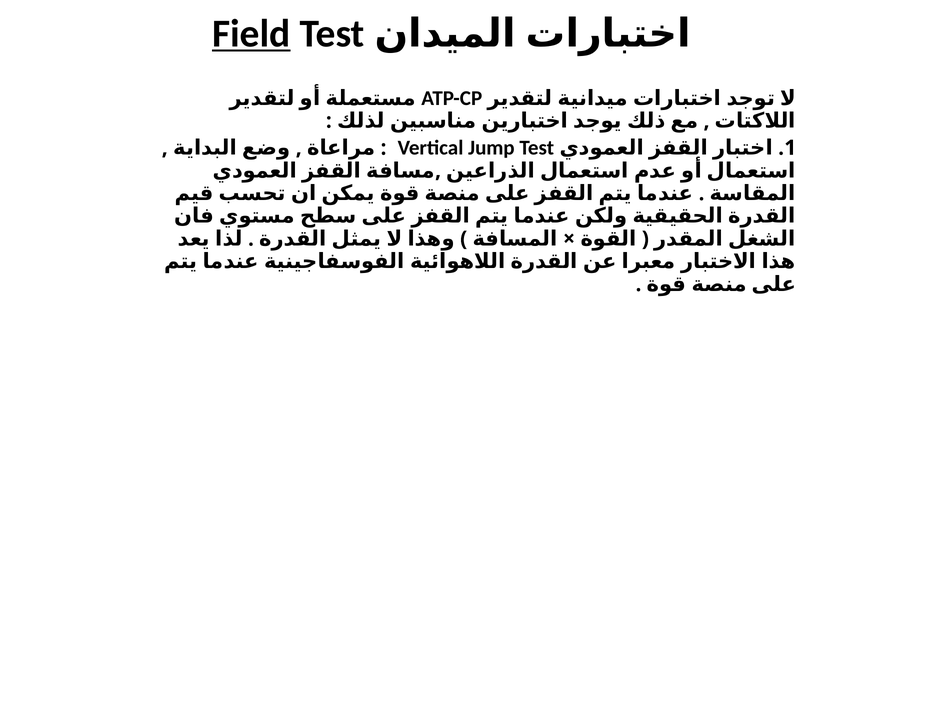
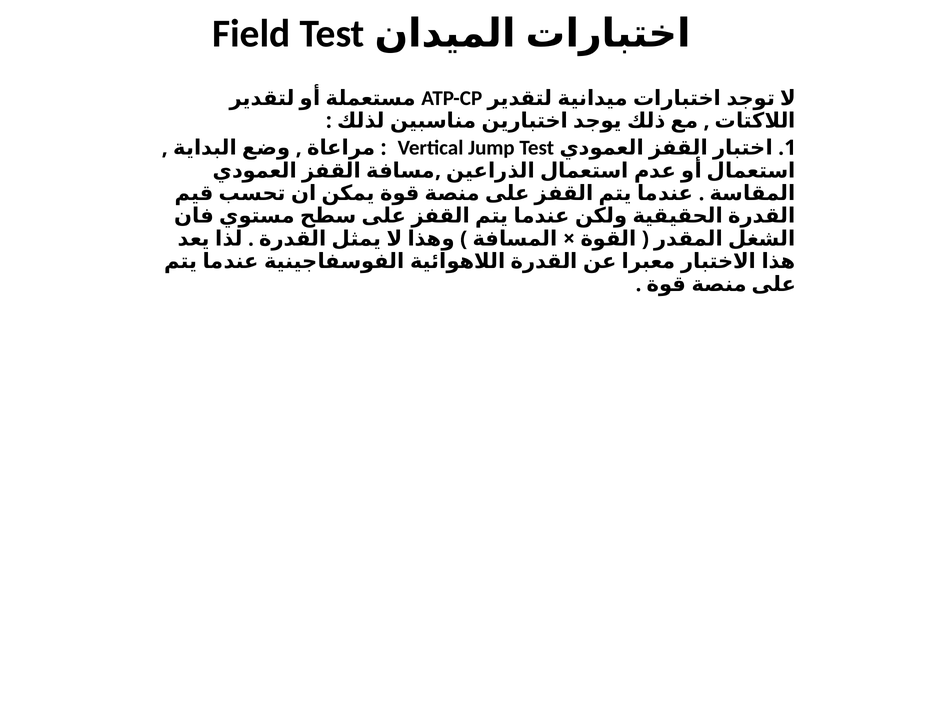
Field underline: present -> none (251, 33)
